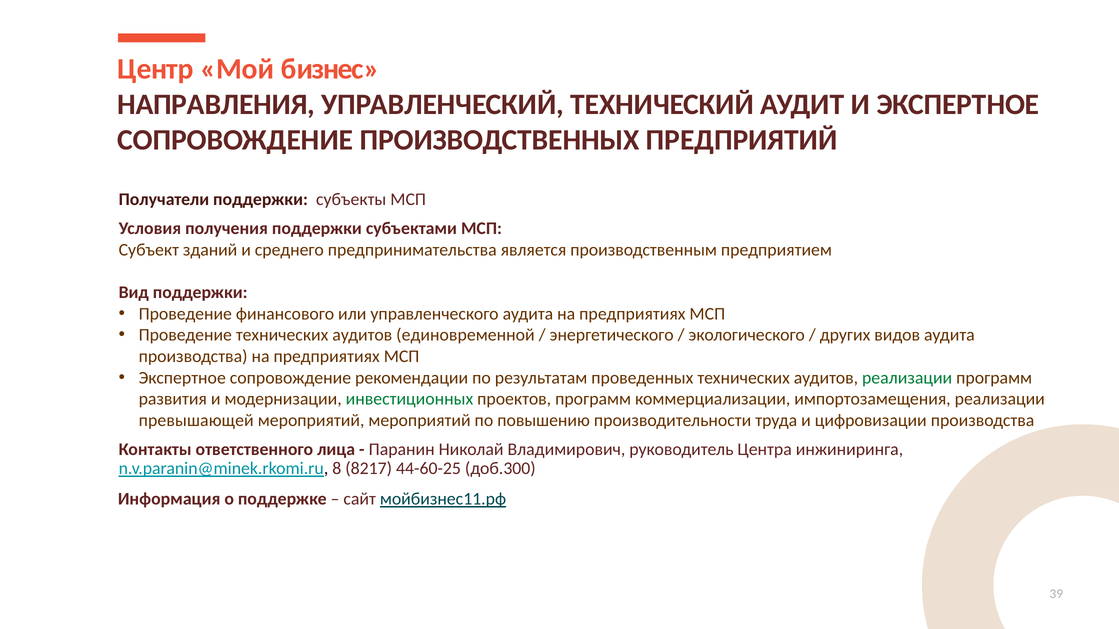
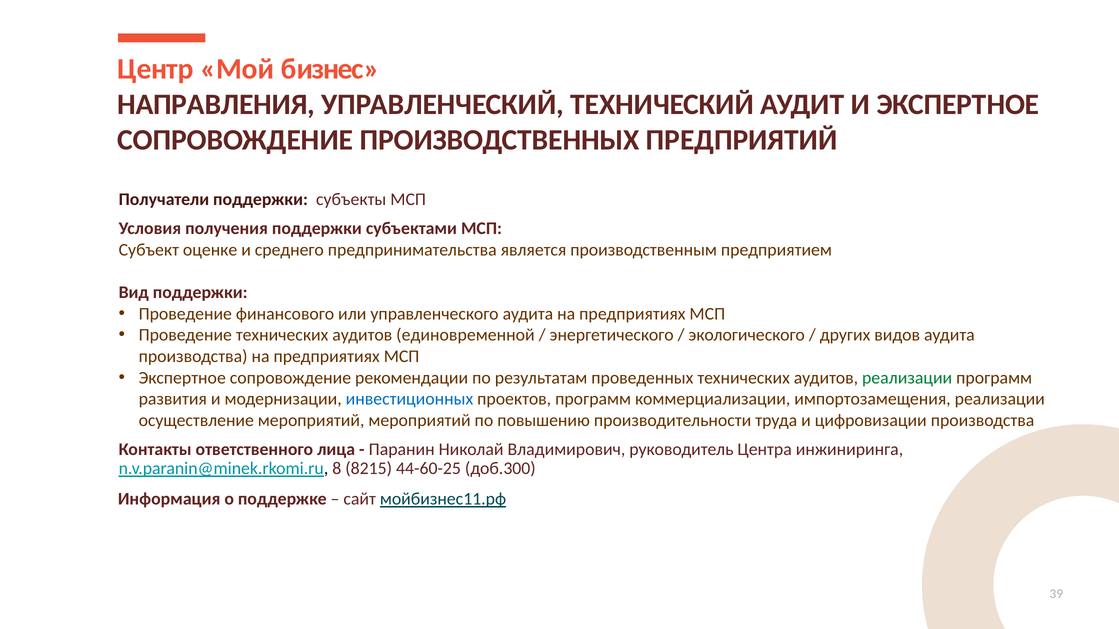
зданий: зданий -> оценке (210, 250)
инвестиционных colour: green -> blue (409, 399)
превышающей: превышающей -> осуществление (196, 421)
8217: 8217 -> 8215 (369, 469)
